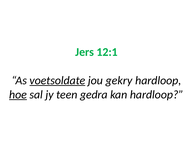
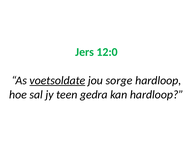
12:1: 12:1 -> 12:0 (107, 52)
gekry: gekry -> sorge (119, 80)
hoe underline: present -> none (18, 94)
